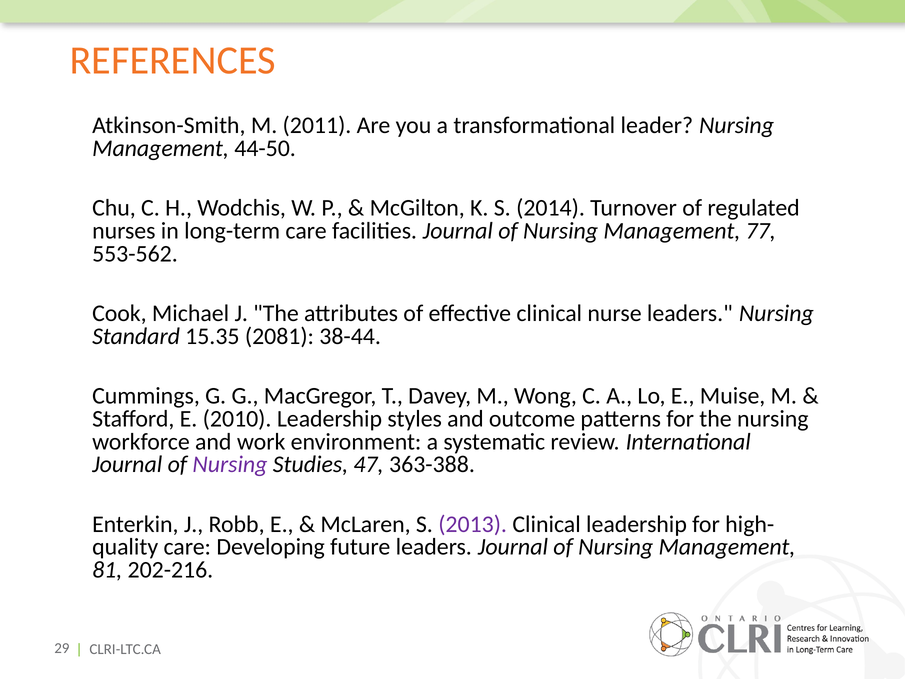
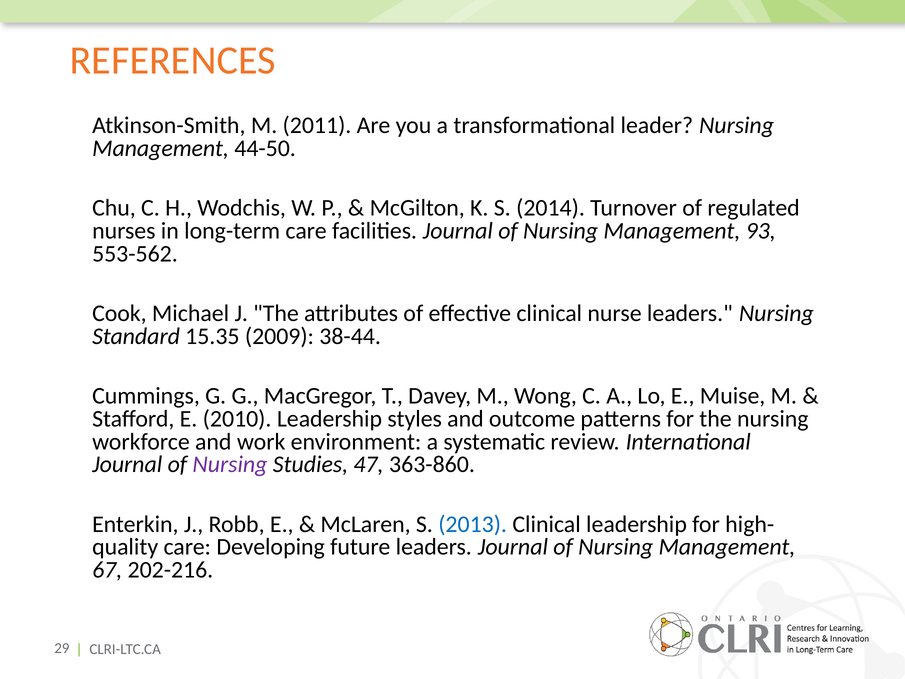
77: 77 -> 93 (761, 231)
2081: 2081 -> 2009 (279, 336)
363-388: 363-388 -> 363-860 (432, 464)
2013 colour: purple -> blue (473, 524)
81: 81 -> 67 (107, 570)
